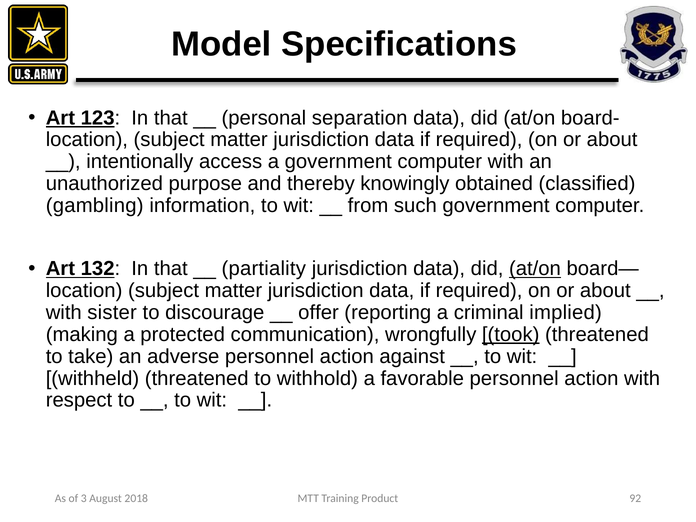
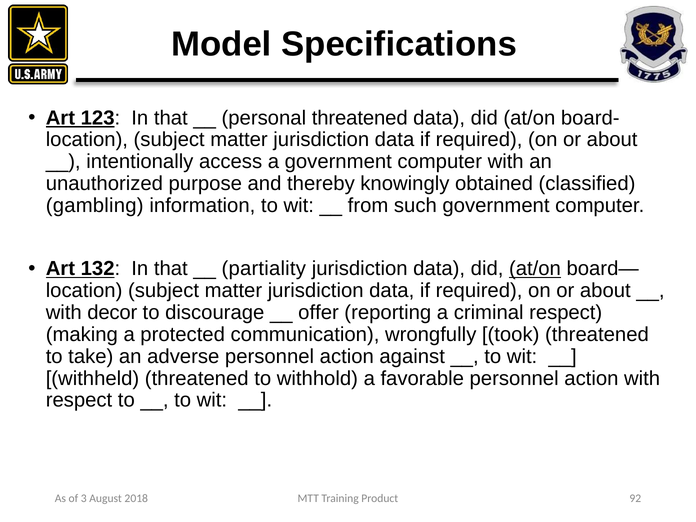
personal separation: separation -> threatened (360, 118)
sister: sister -> decor (112, 313)
criminal implied: implied -> respect (566, 313)
took underline: present -> none (511, 334)
